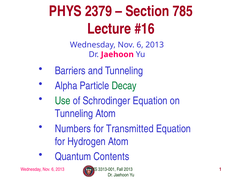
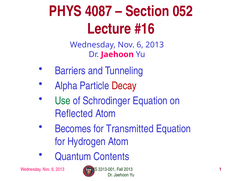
2379: 2379 -> 4087 (99, 11)
785: 785 -> 052 (183, 11)
Decay colour: green -> red (124, 86)
Tunneling: Tunneling -> Reflected (74, 114)
Numbers: Numbers -> Becomes (73, 129)
